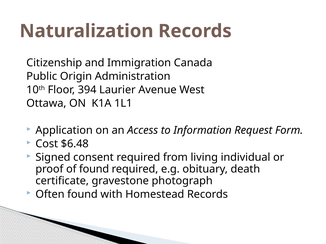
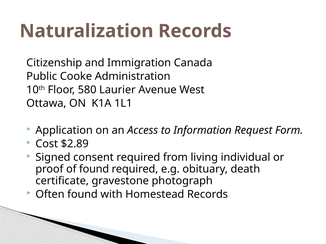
Origin: Origin -> Cooke (76, 76)
394: 394 -> 580 (87, 90)
$6.48: $6.48 -> $2.89 (75, 144)
